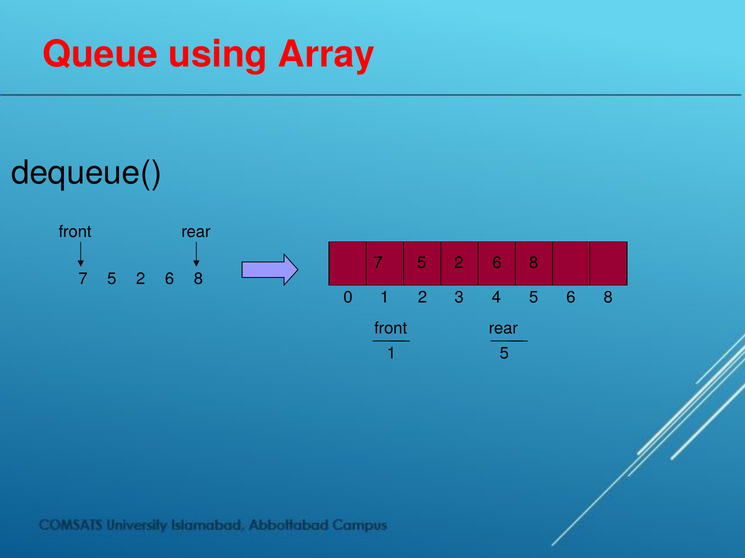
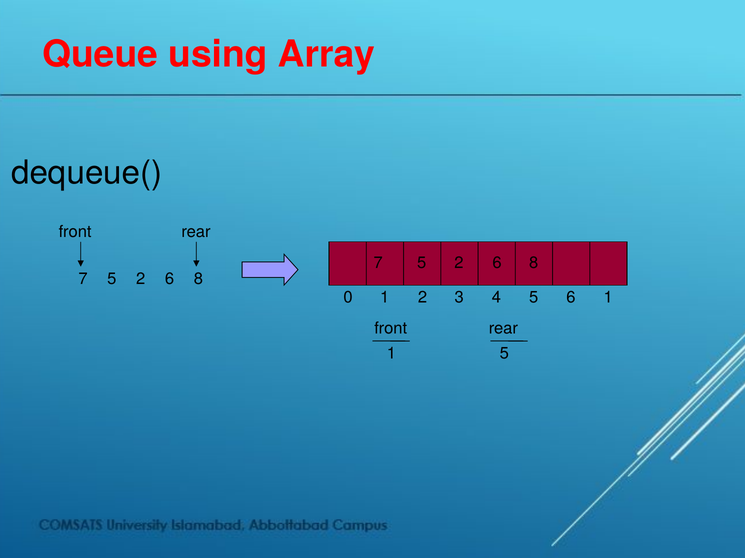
5 8: 8 -> 1 (608, 298)
